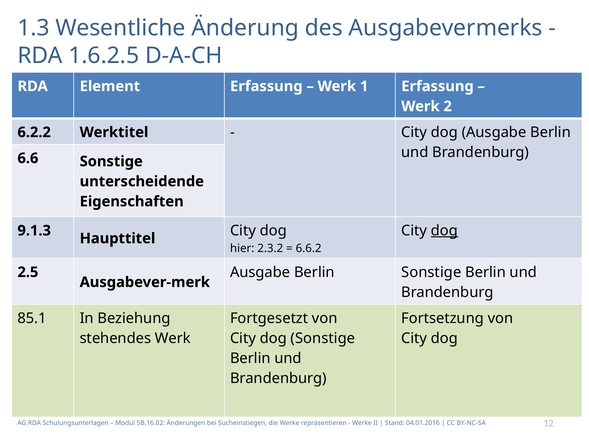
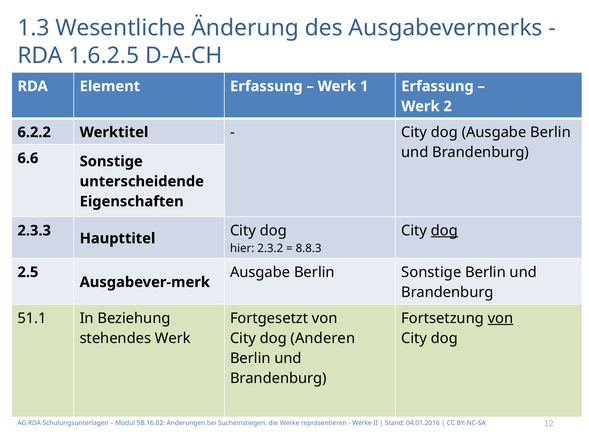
9.1.3: 9.1.3 -> 2.3.3 (34, 230)
6.6.2: 6.6.2 -> 8.8.3 (309, 248)
85.1: 85.1 -> 51.1 (32, 318)
von underline: none -> present (500, 318)
dog Sonstige: Sonstige -> Anderen (323, 338)
